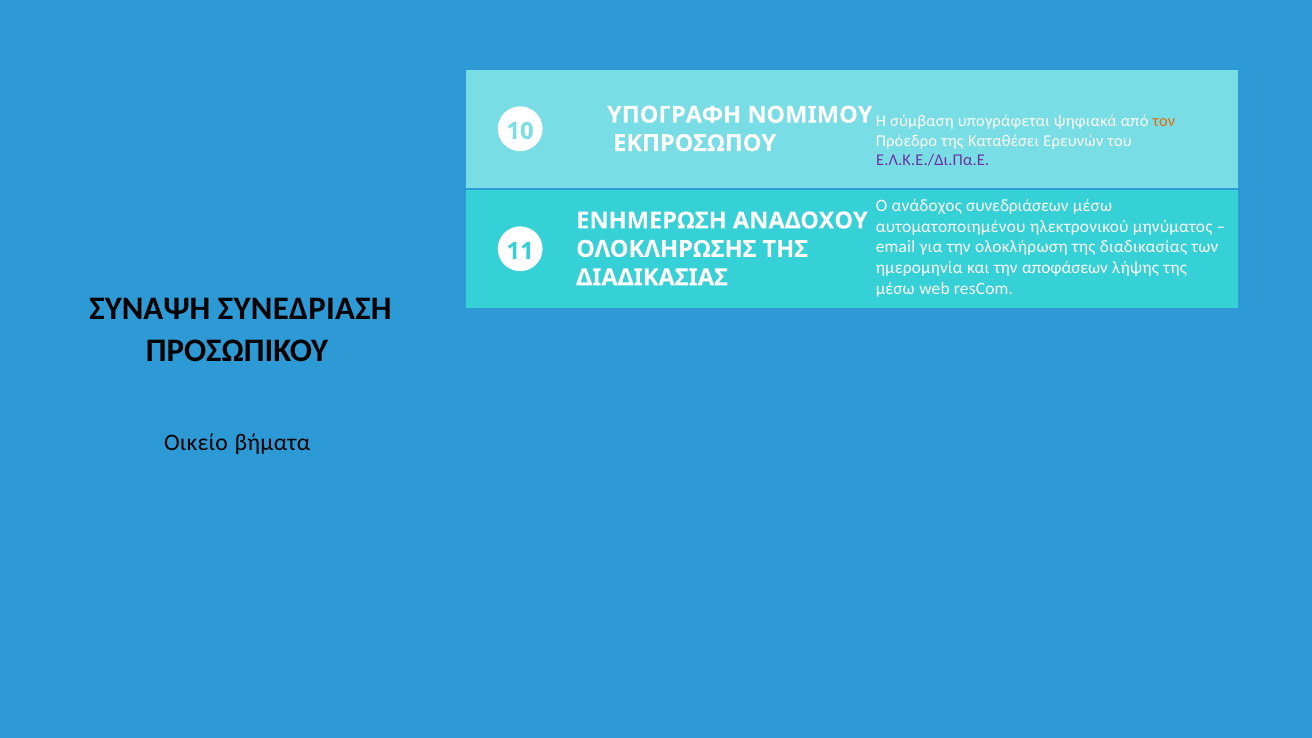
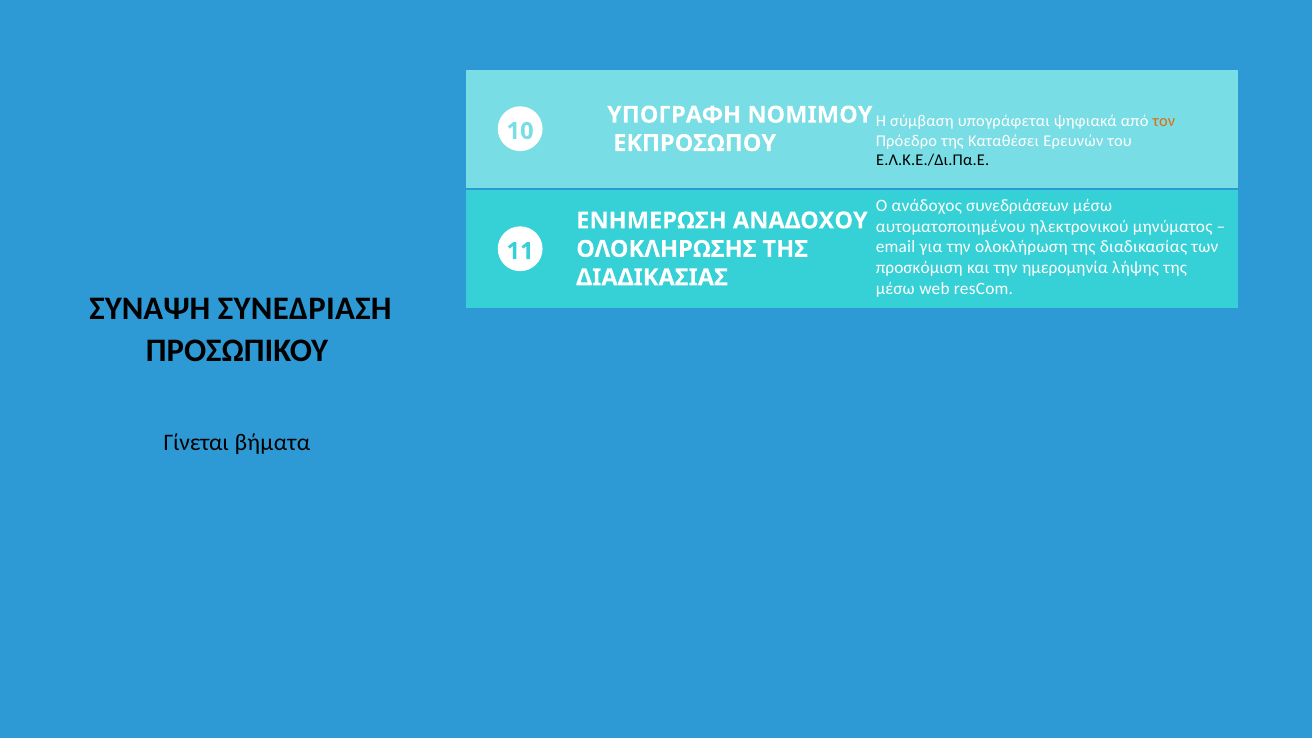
Ε.Λ.Κ.Ε./Δι.Πα.Ε colour: purple -> black (933, 160)
ημερομηνία: ημερομηνία -> προσκόμιση (919, 268)
αποφάσεων: αποφάσεων -> ημερομηνία (1065, 268)
Οικείο: Οικείο -> Γίνεται (196, 442)
